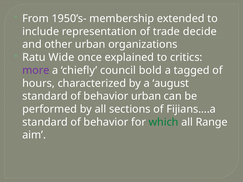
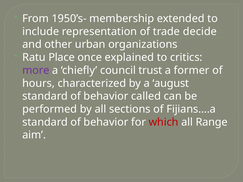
Wide: Wide -> Place (62, 57)
bold: bold -> trust (150, 70)
tagged: tagged -> former (192, 70)
behavior urban: urban -> called (146, 96)
which colour: green -> red (164, 122)
